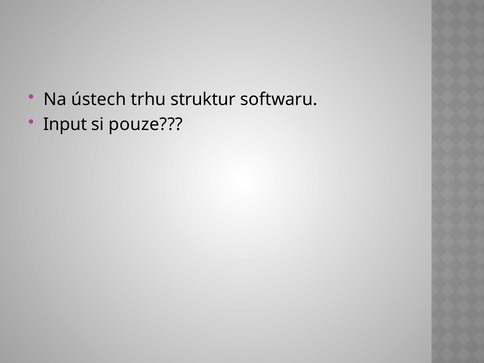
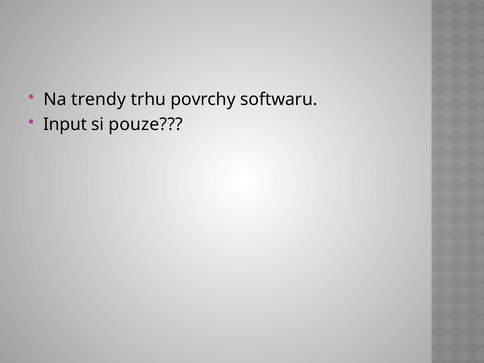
ústech: ústech -> trendy (99, 99)
struktur: struktur -> povrchy (203, 99)
